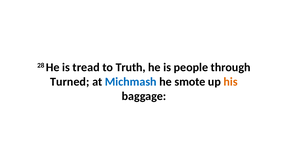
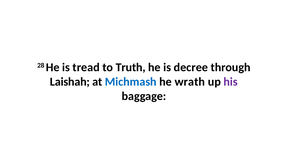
people: people -> decree (191, 67)
Turned: Turned -> Laishah (70, 82)
smote: smote -> wrath (190, 82)
his colour: orange -> purple (231, 82)
